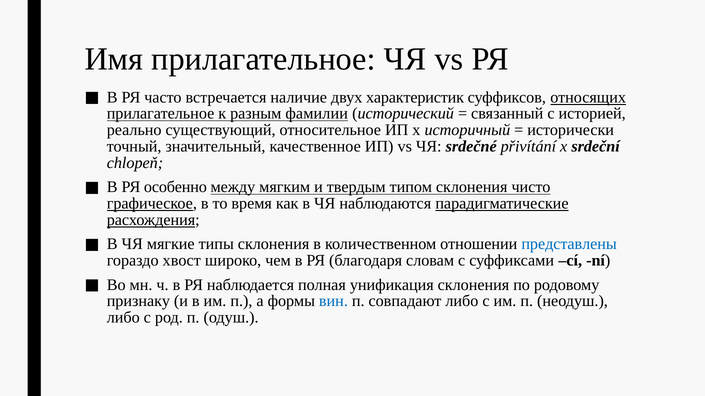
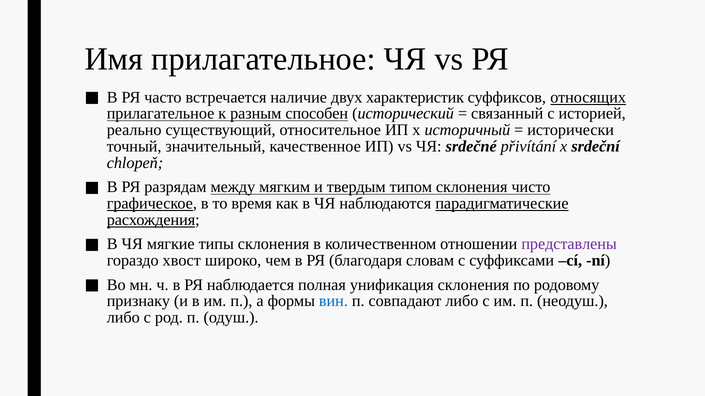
фамилии: фамилии -> способен (317, 114)
особенно: особенно -> разрядам (175, 187)
представлены colour: blue -> purple (569, 244)
